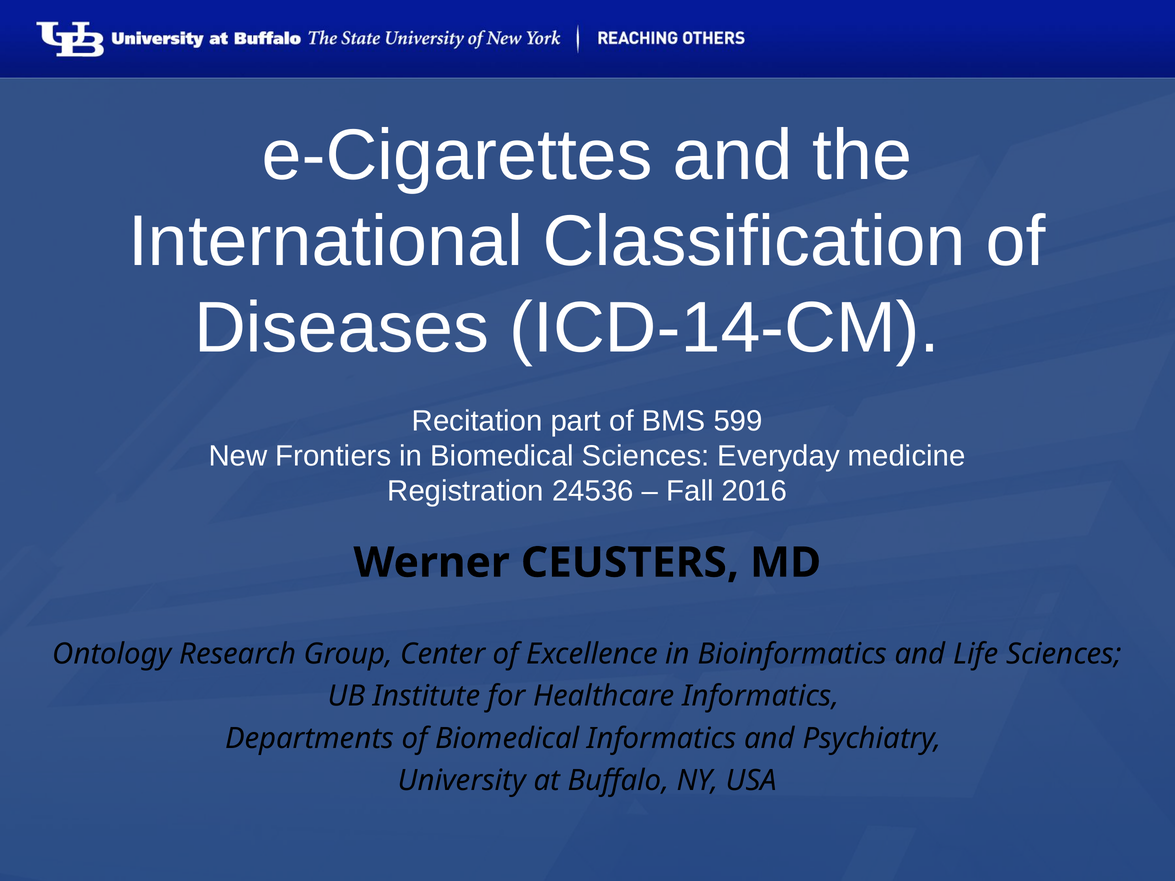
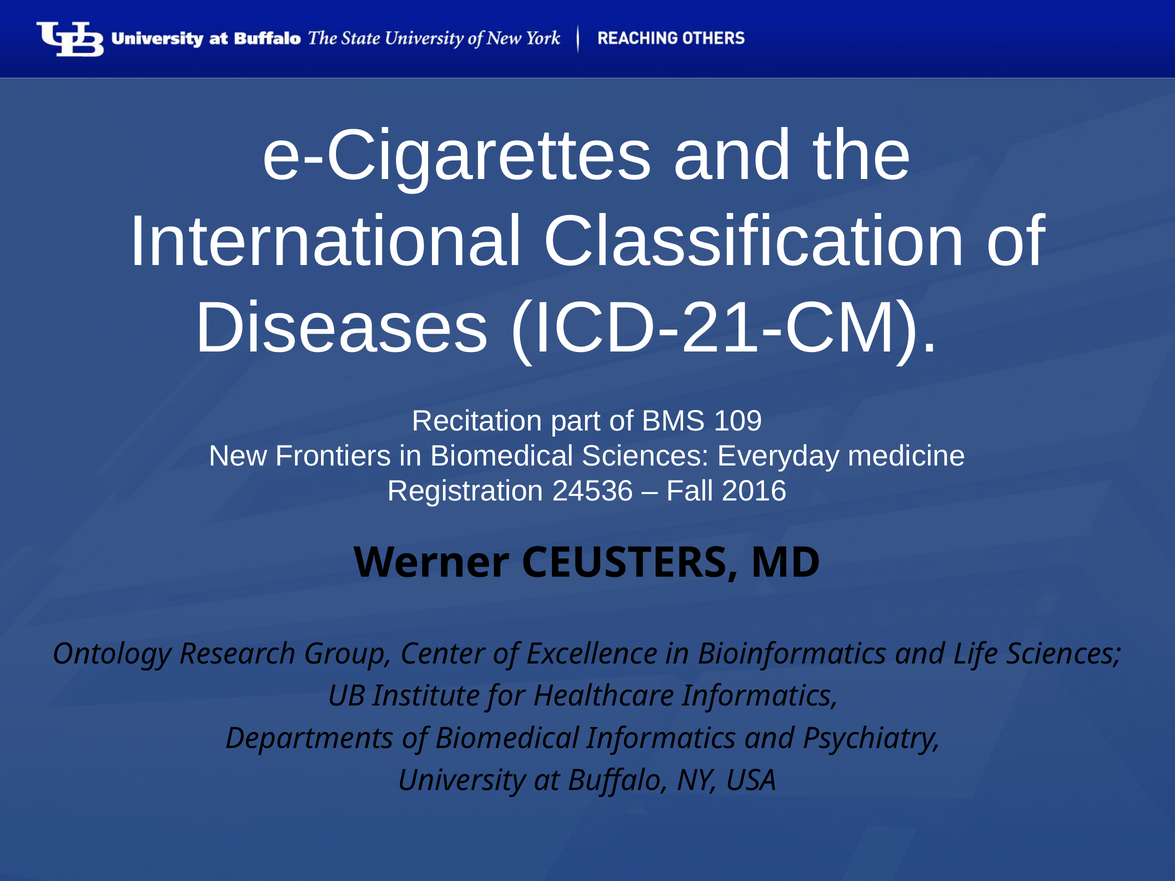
ICD-14-CM: ICD-14-CM -> ICD-21-CM (725, 328)
599: 599 -> 109 (738, 421)
